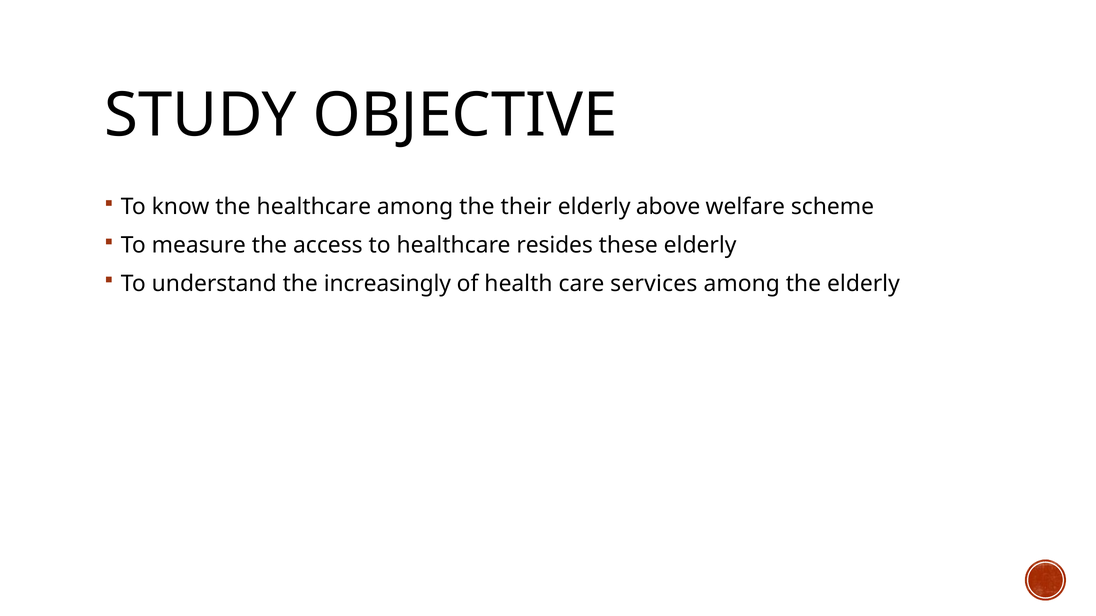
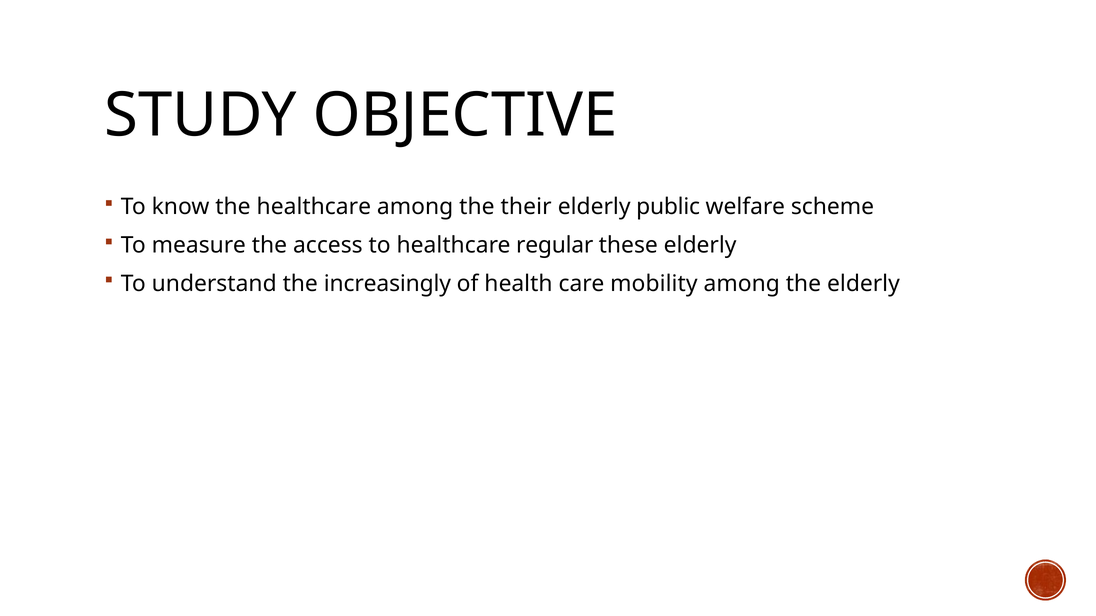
above: above -> public (668, 207)
resides: resides -> regular (555, 245)
services: services -> mobility (654, 284)
